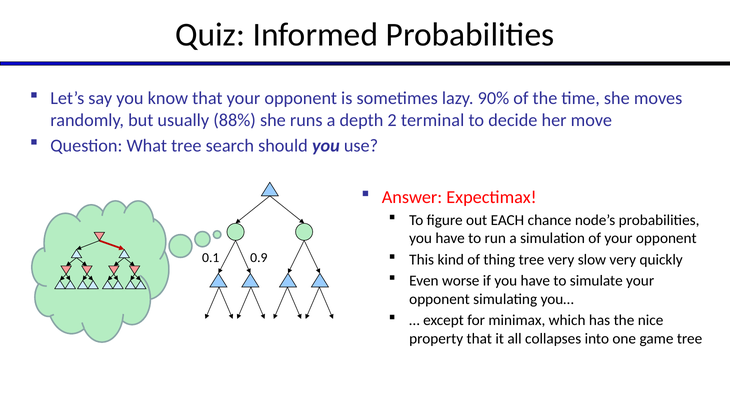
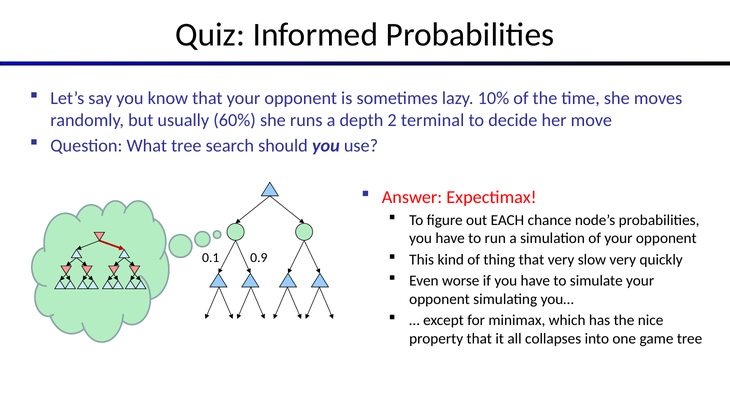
90%: 90% -> 10% (493, 99)
88%: 88% -> 60% (235, 121)
thing tree: tree -> that (531, 260)
